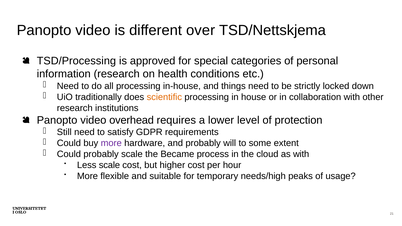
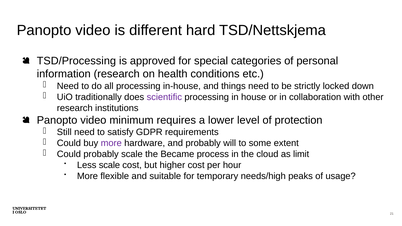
over: over -> hard (201, 30)
scientific colour: orange -> purple (164, 97)
overhead: overhead -> minimum (132, 120)
as with: with -> limit (301, 154)
